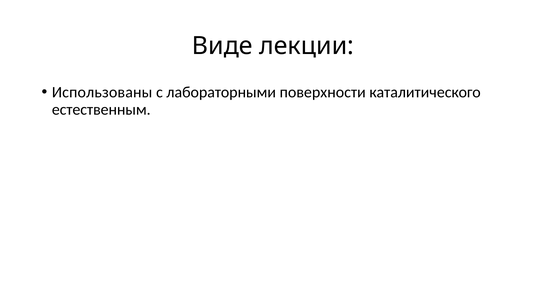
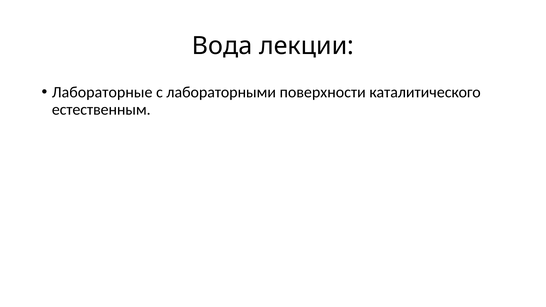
Виде: Виде -> Вода (222, 46)
Использованы: Использованы -> Лабораторные (102, 92)
